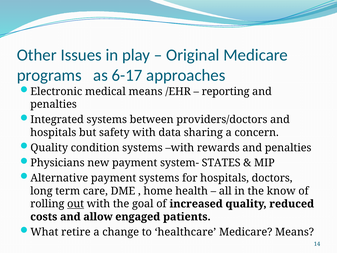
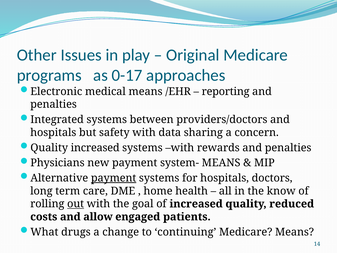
6-17: 6-17 -> 0-17 (127, 75)
Quality condition: condition -> increased (95, 148)
system- STATES: STATES -> MEANS (221, 163)
payment underline: none -> present (114, 178)
retire: retire -> drugs (76, 232)
healthcare: healthcare -> continuing (185, 232)
